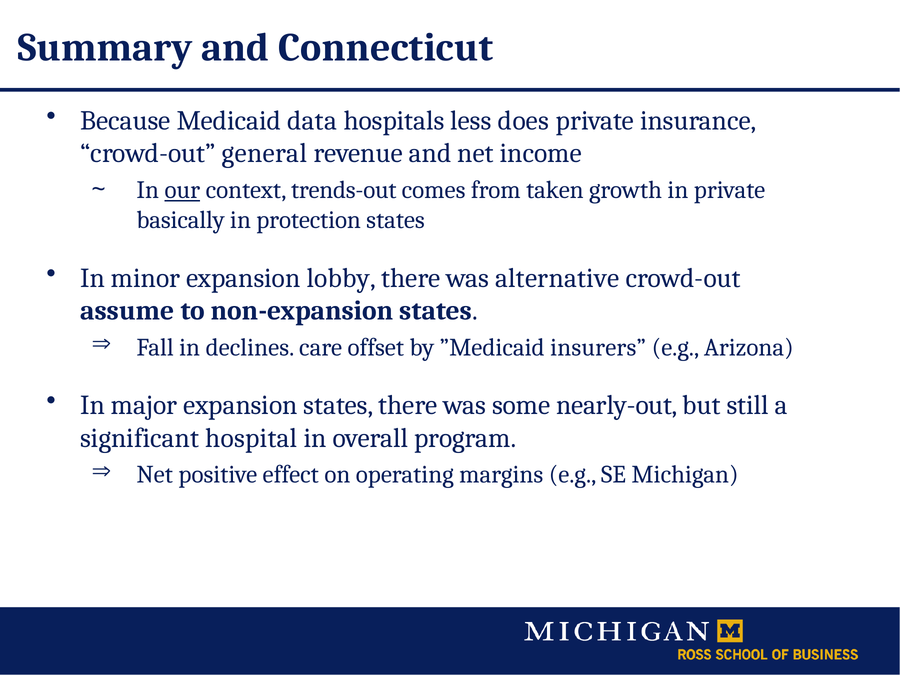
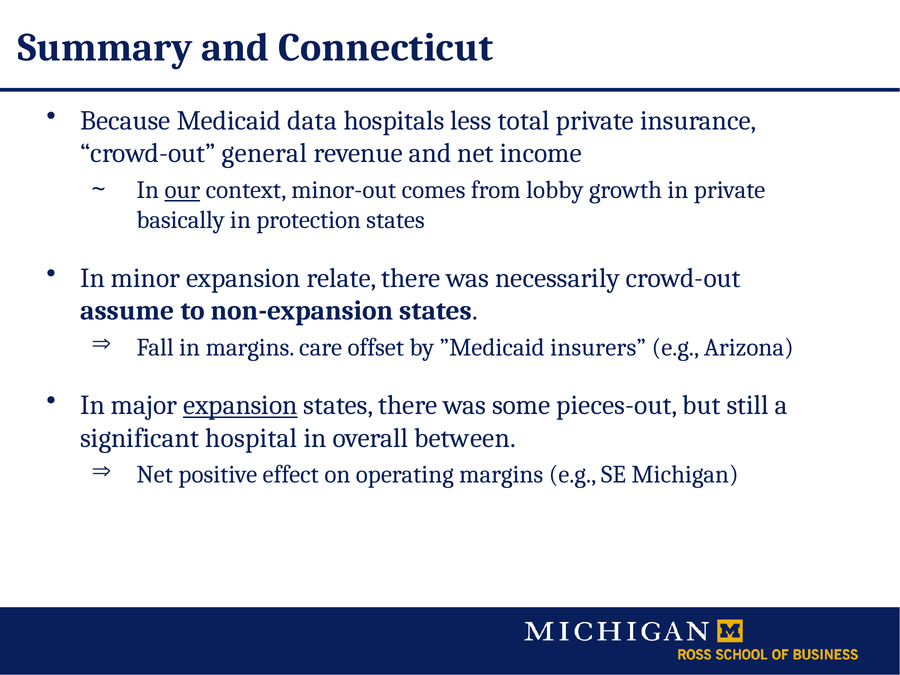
does: does -> total (524, 120)
trends-out: trends-out -> minor-out (344, 190)
taken: taken -> lobby (555, 190)
lobby: lobby -> relate (341, 278)
alternative: alternative -> necessarily (557, 278)
in declines: declines -> margins (250, 347)
expansion underline: none -> present (240, 405)
nearly-out: nearly-out -> pieces-out (617, 405)
program: program -> between (465, 438)
